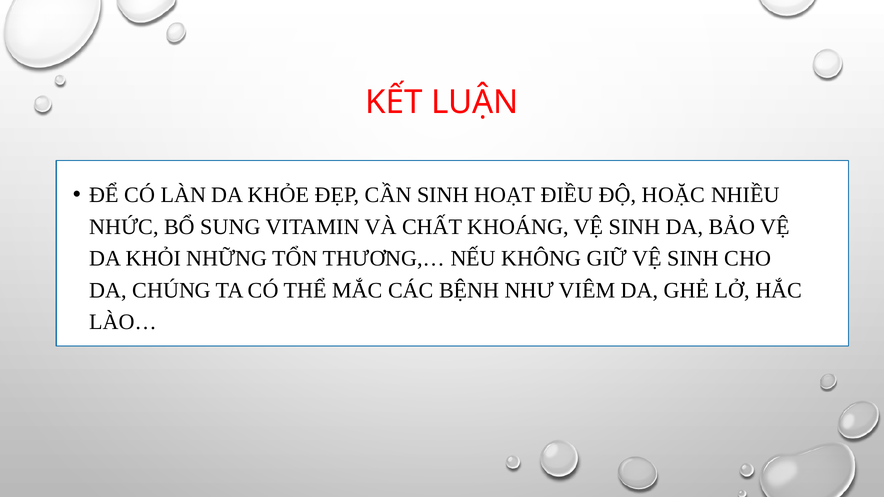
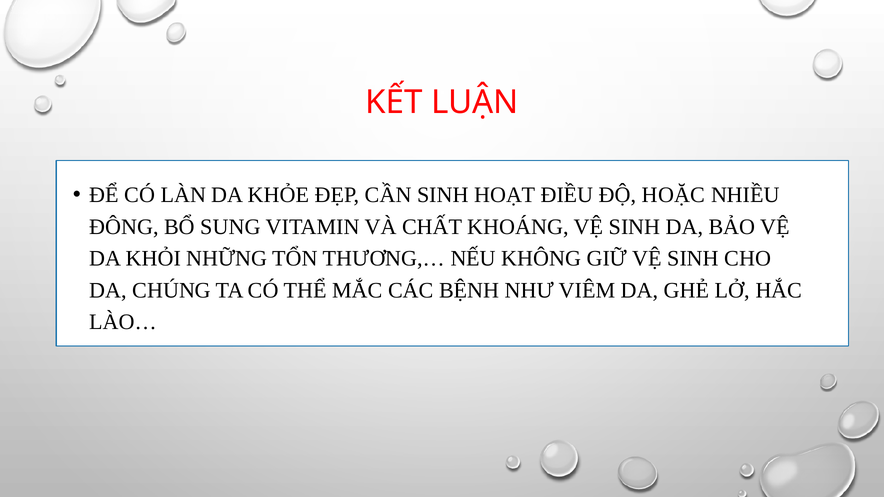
NHỨC: NHỨC -> ĐÔNG (124, 227)
